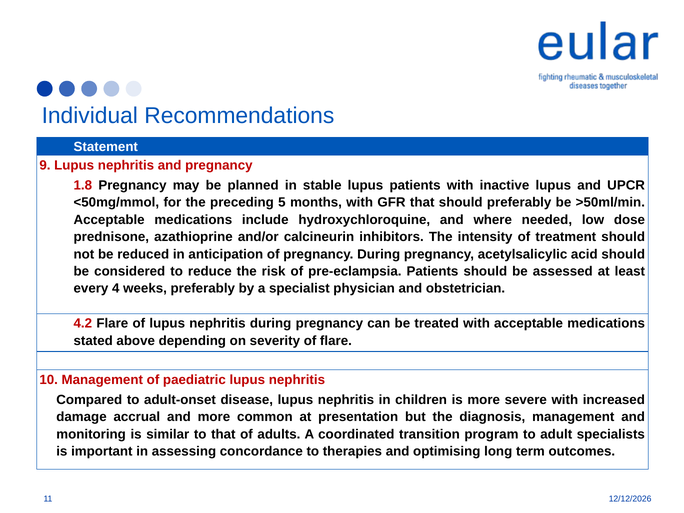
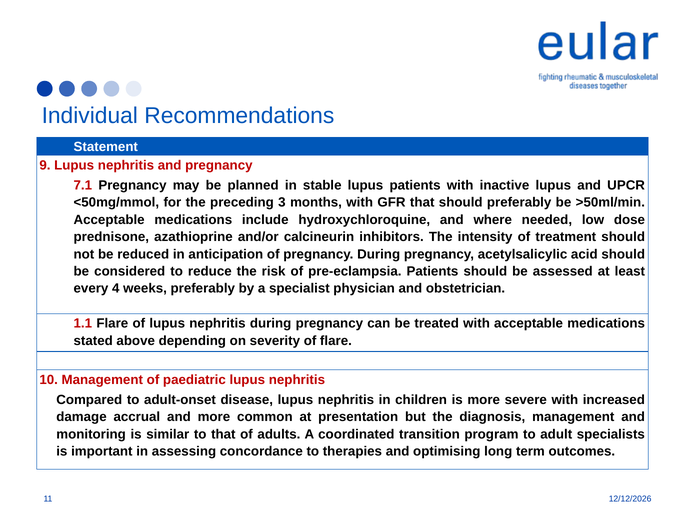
1.8: 1.8 -> 7.1 (83, 185)
5: 5 -> 3 (282, 203)
4.2: 4.2 -> 1.1 (83, 324)
